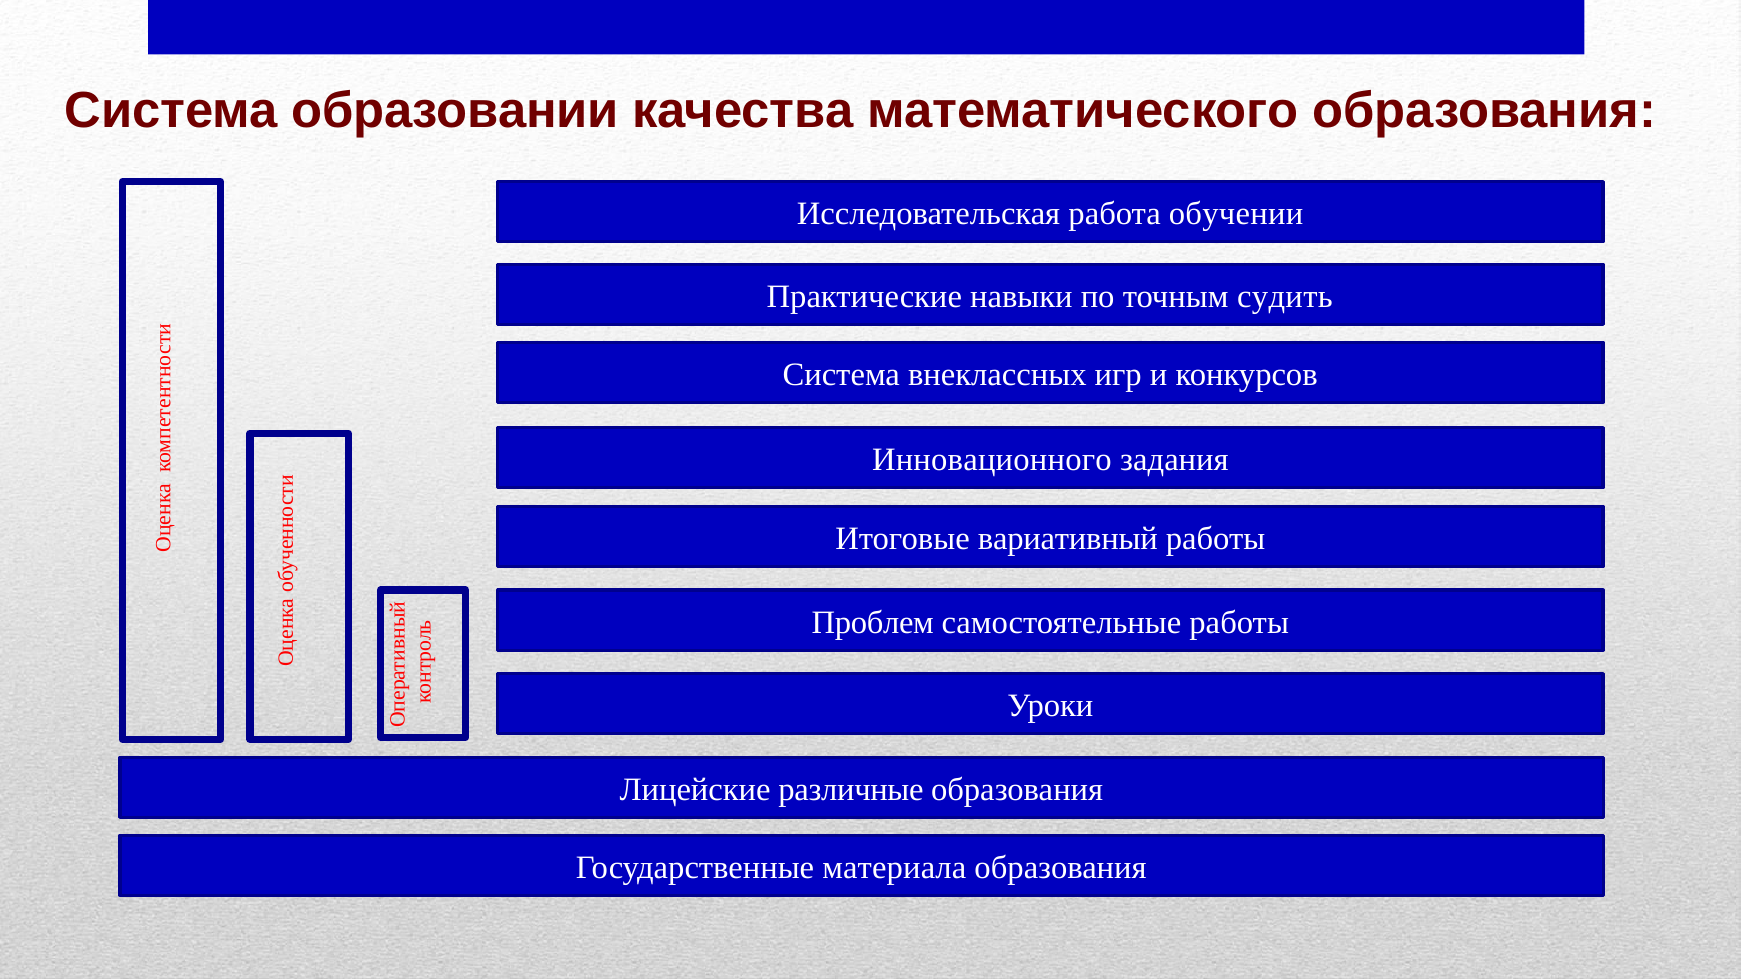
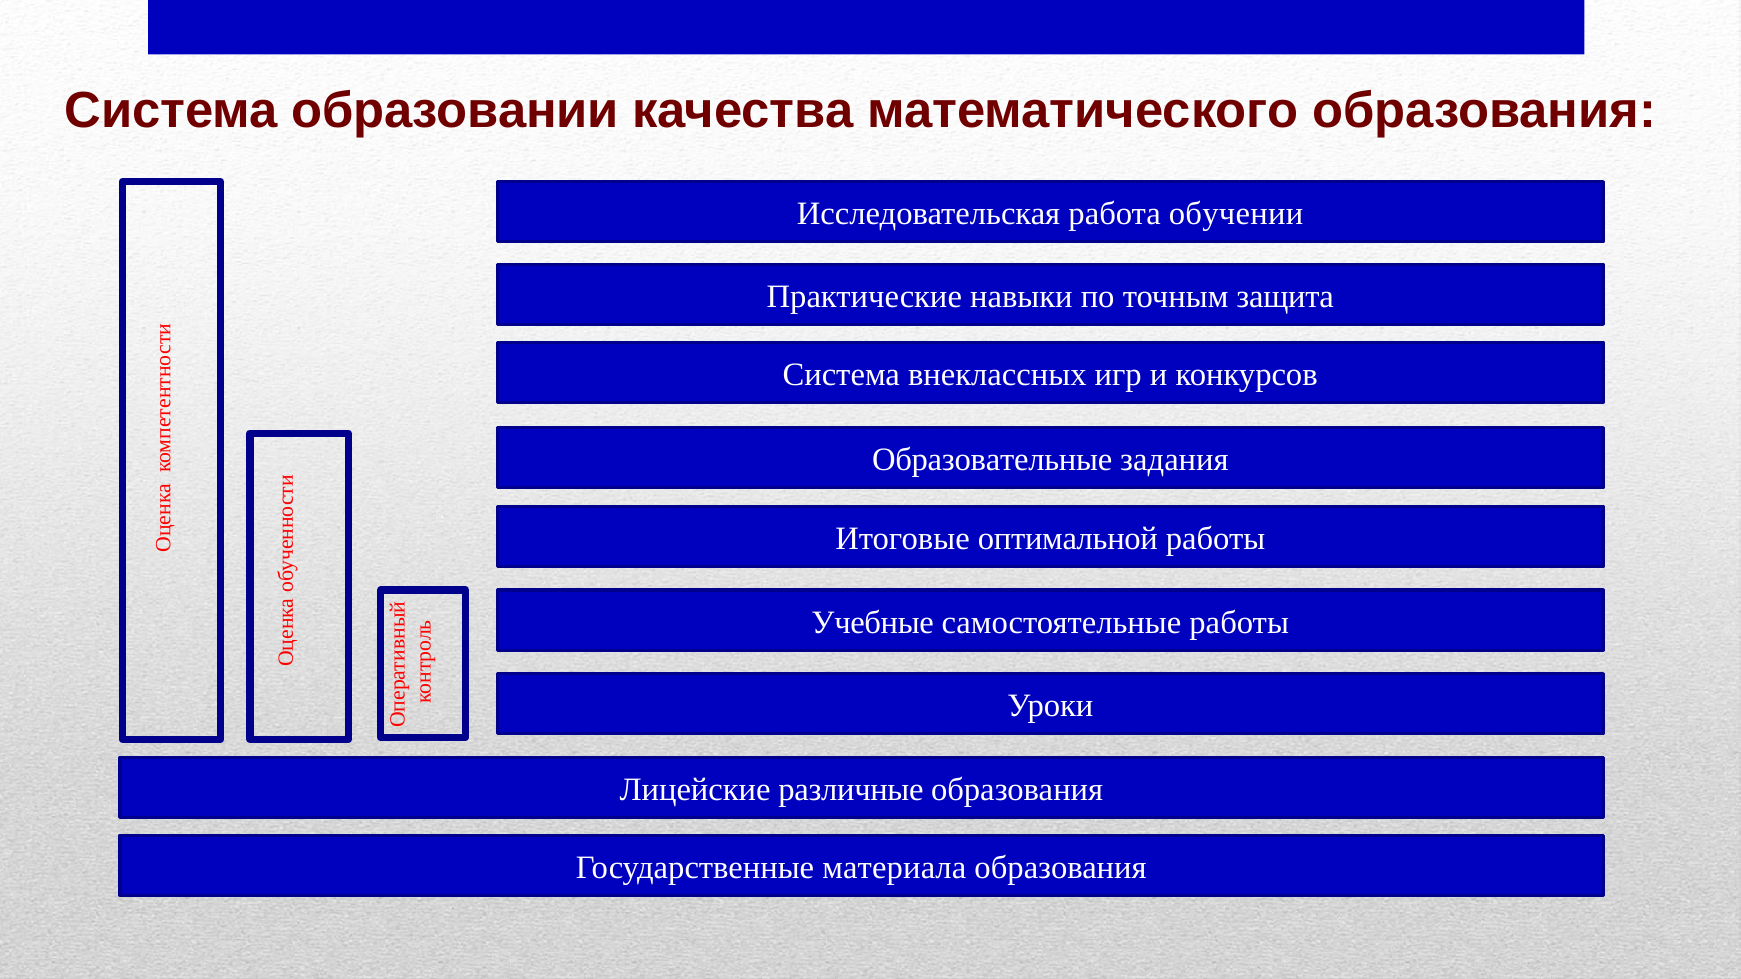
судить: судить -> защита (1285, 297)
Инновационного: Инновационного -> Образовательные (992, 460)
вариативный: вариативный -> оптимальной (1068, 539)
Проблем: Проблем -> Учебные (873, 623)
